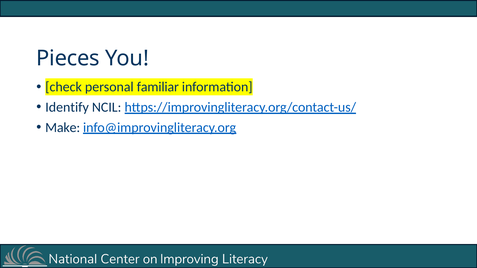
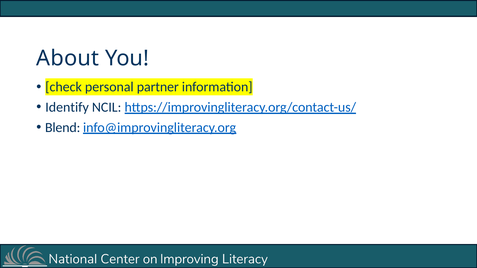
Pieces: Pieces -> About (68, 58)
familiar: familiar -> partner (158, 87)
Make: Make -> Blend (63, 128)
